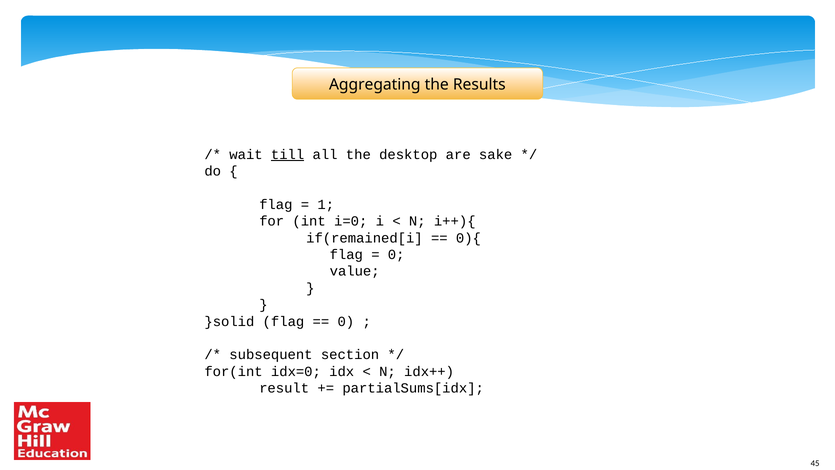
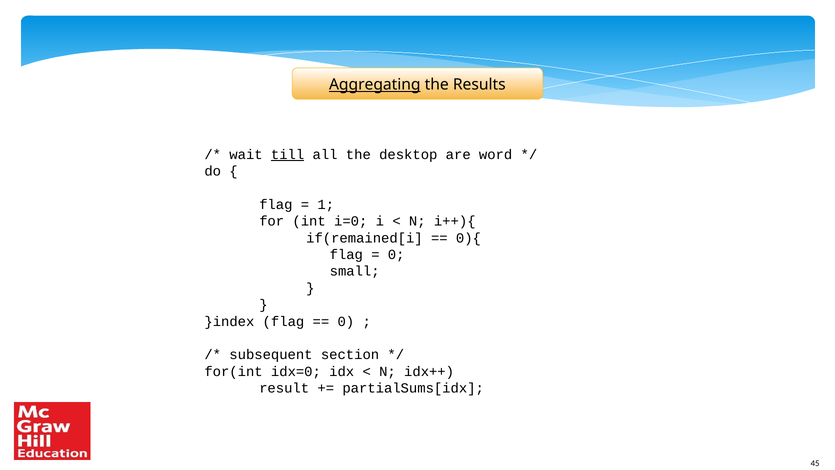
Aggregating underline: none -> present (375, 85)
sake: sake -> word (496, 154)
value: value -> small (355, 271)
}solid: }solid -> }index (229, 321)
